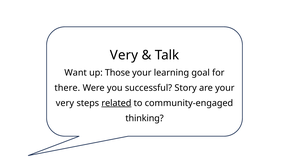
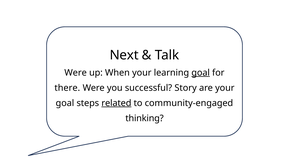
Very: Very -> Next (124, 55)
Want: Want -> Were (76, 72)
Those: Those -> When (117, 72)
goal underline: none -> present (201, 72)
very: very -> goal (65, 103)
